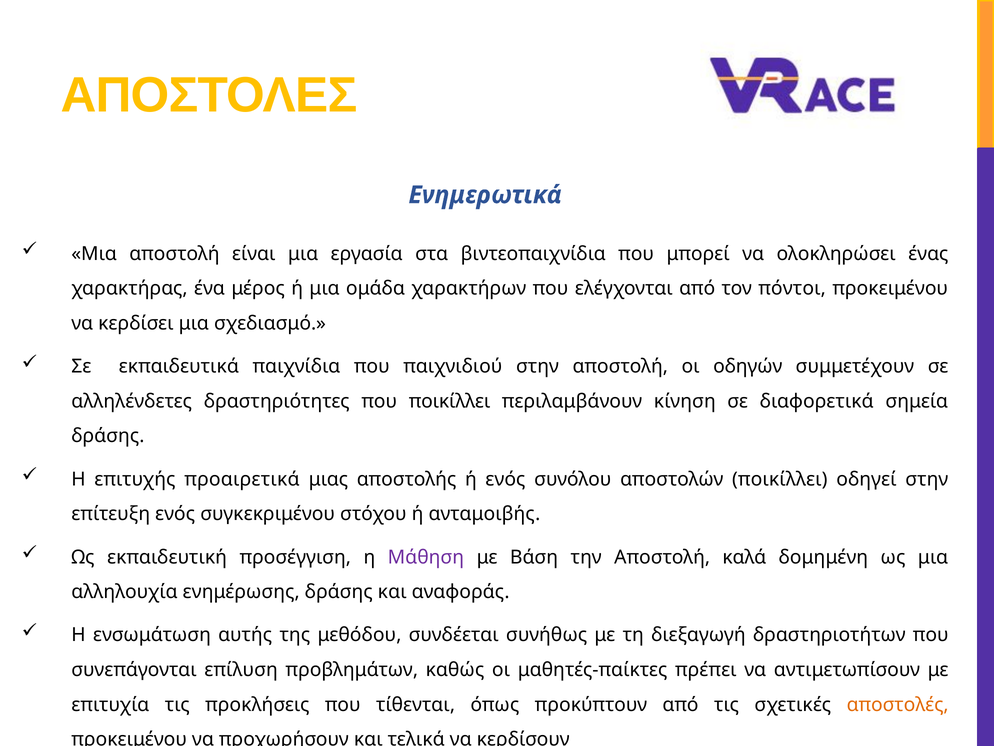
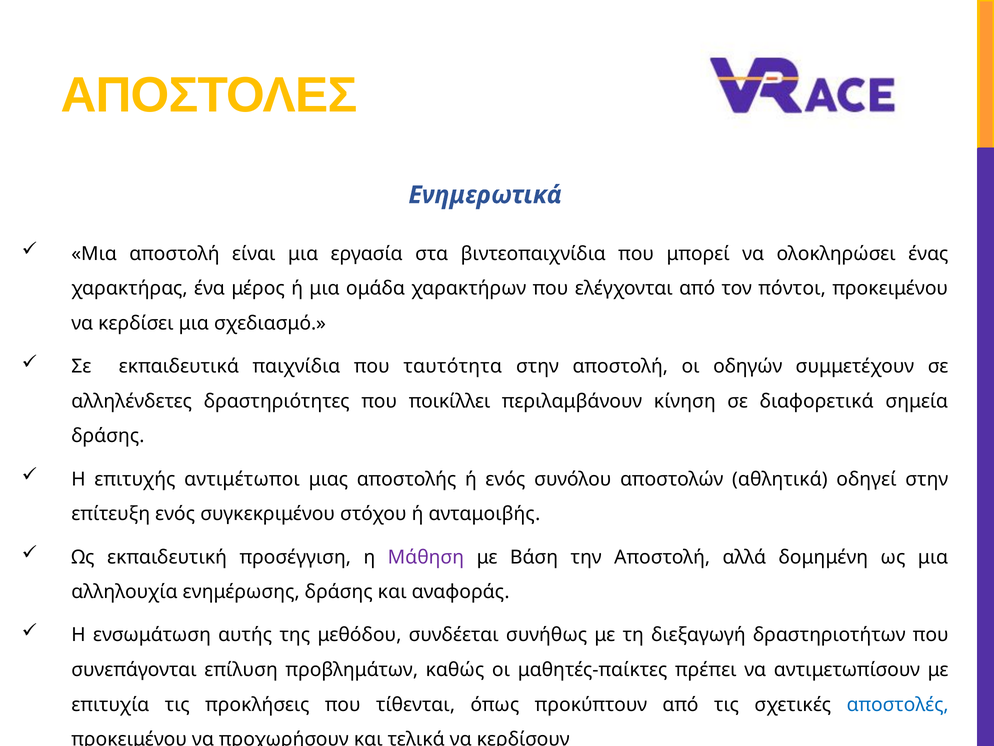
παιχνιδιού: παιχνιδιού -> ταυτότητα (453, 366)
προαιρετικά: προαιρετικά -> αντιμέτωποι (242, 479)
αποστολών ποικίλλει: ποικίλλει -> αθλητικά (780, 479)
καλά: καλά -> αλλά (744, 557)
αποστολές colour: orange -> blue (898, 704)
